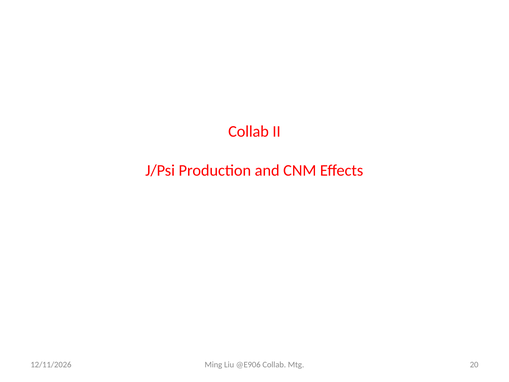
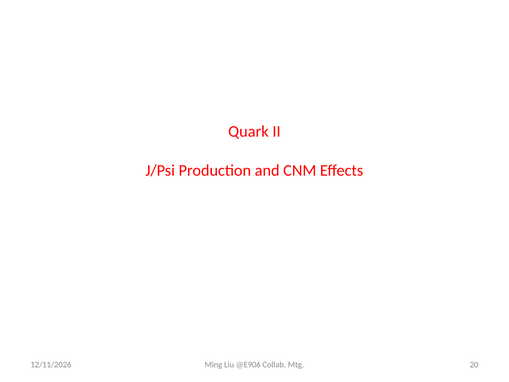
Collab: Collab -> Quark (248, 131)
